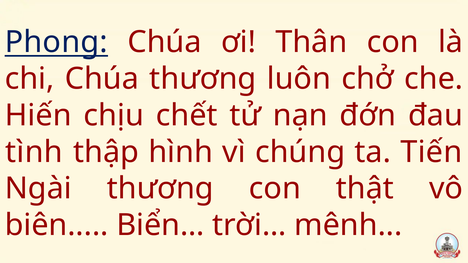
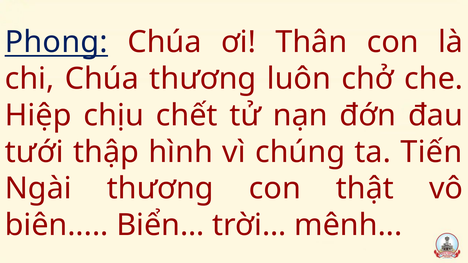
Hiến: Hiến -> Hiệp (38, 115)
tình: tình -> tưới (34, 152)
